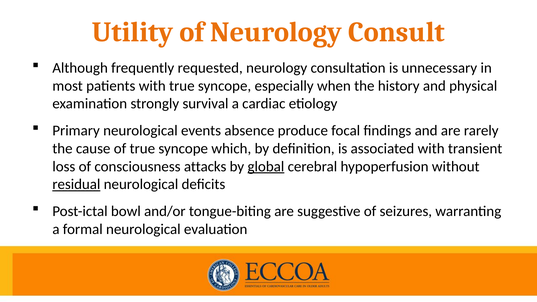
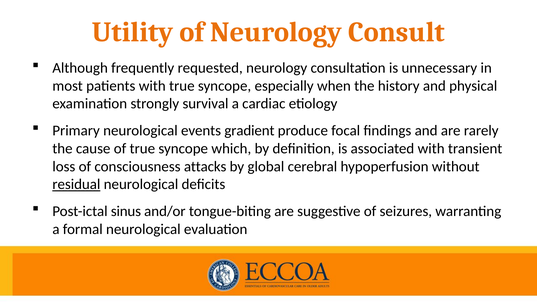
absence: absence -> gradient (249, 131)
global underline: present -> none (266, 166)
bowl: bowl -> sinus (126, 211)
